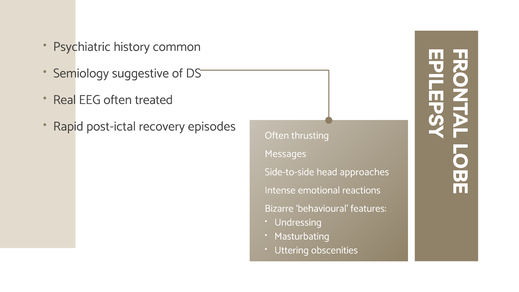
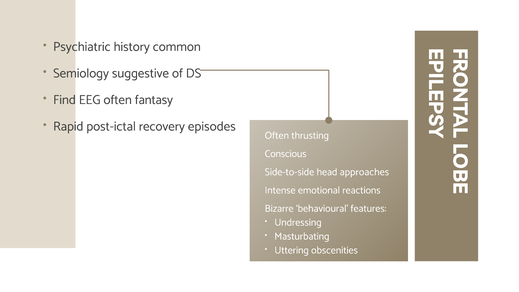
Real: Real -> Find (64, 100)
treated: treated -> fantasy (154, 100)
Messages: Messages -> Conscious (286, 154)
